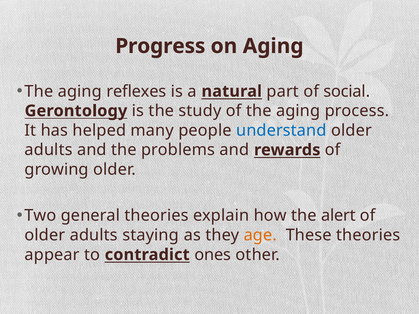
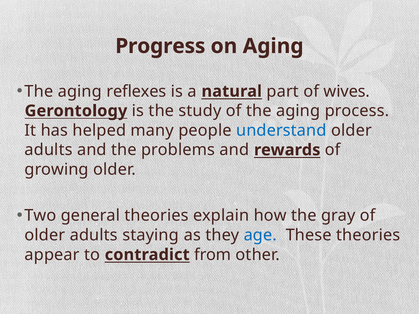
social: social -> wives (347, 91)
alert: alert -> gray (338, 216)
age colour: orange -> blue (260, 235)
ones: ones -> from (213, 255)
